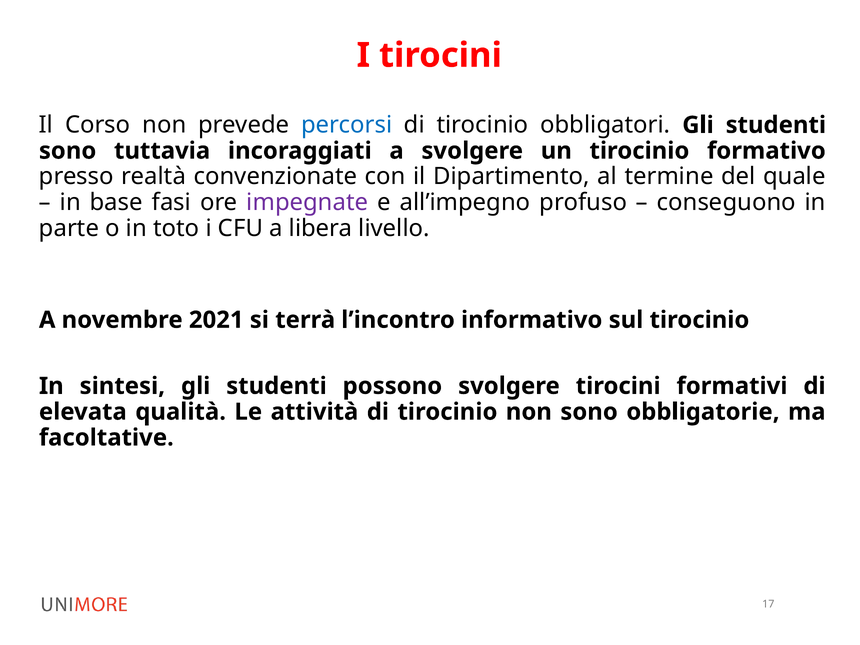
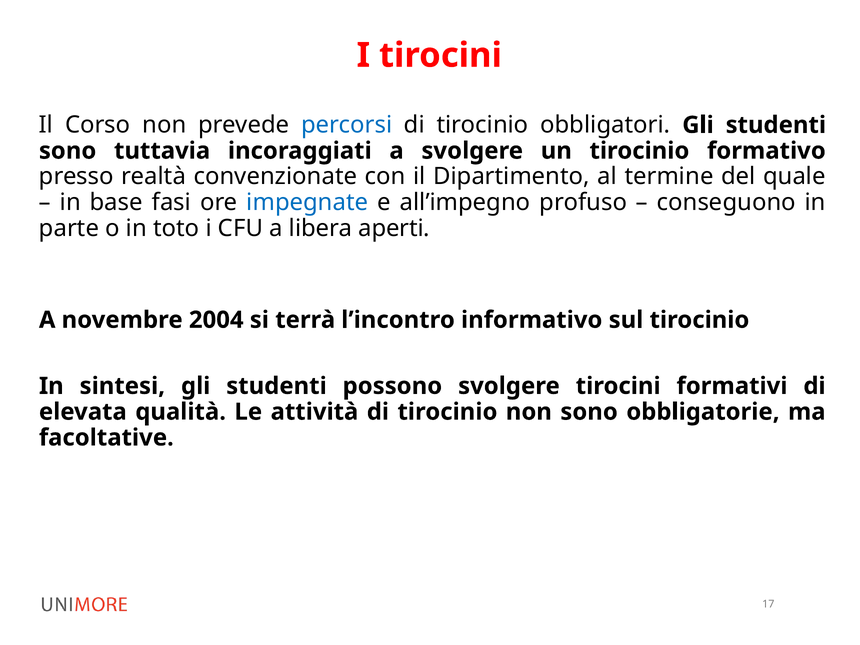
impegnate colour: purple -> blue (307, 202)
livello: livello -> aperti (394, 228)
2021: 2021 -> 2004 (216, 320)
